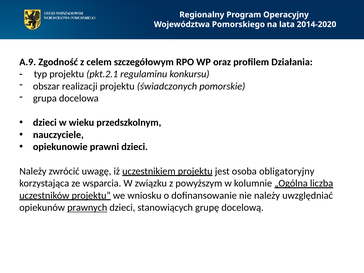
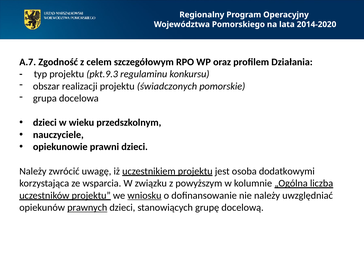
A.9: A.9 -> A.7 (28, 62)
pkt.2.1: pkt.2.1 -> pkt.9.3 (102, 74)
obligatoryjny: obligatoryjny -> dodatkowymi (287, 171)
wniosku underline: none -> present (144, 195)
